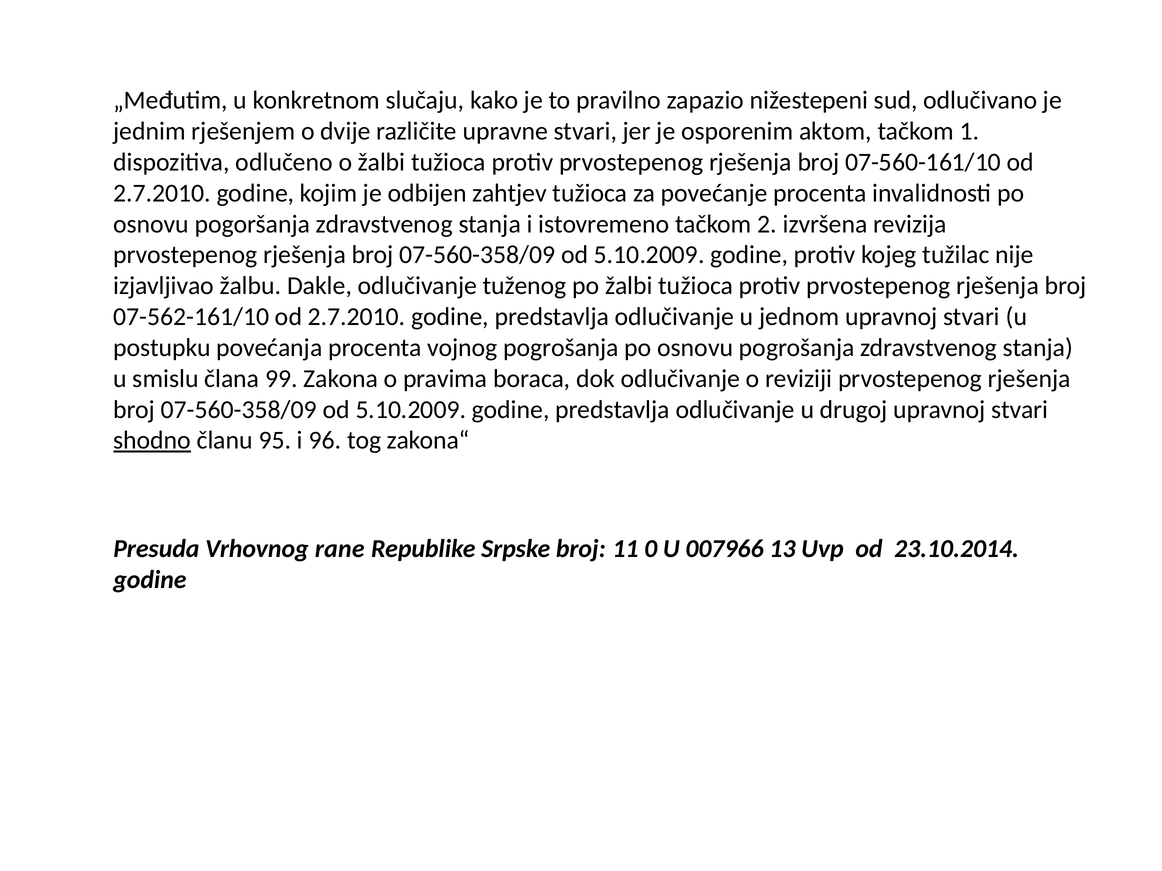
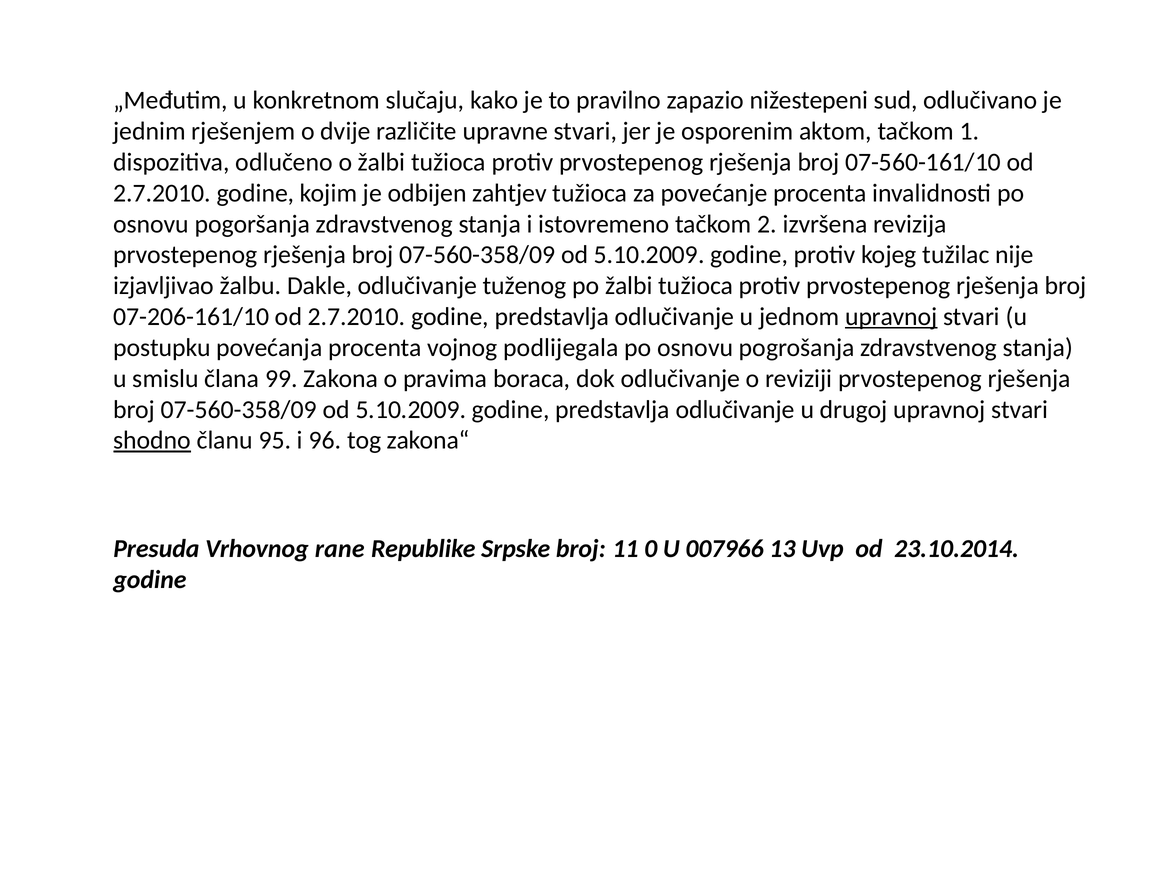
07-562-161/10: 07-562-161/10 -> 07-206-161/10 (191, 317)
upravnoj underline: none -> present (891, 317)
vojnog pogrošanja: pogrošanja -> podlijegala (561, 348)
